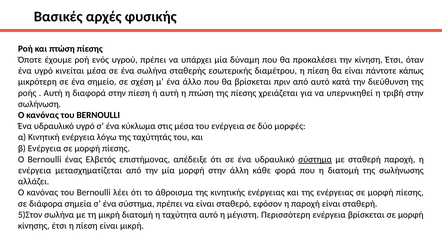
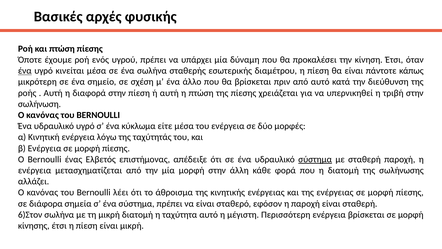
ένα underline: none -> present (25, 71)
στις: στις -> είτε (165, 126)
5)Στον: 5)Στον -> 6)Στον (30, 214)
